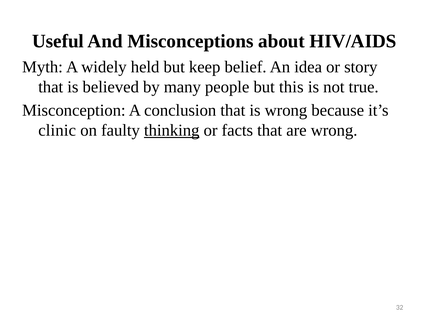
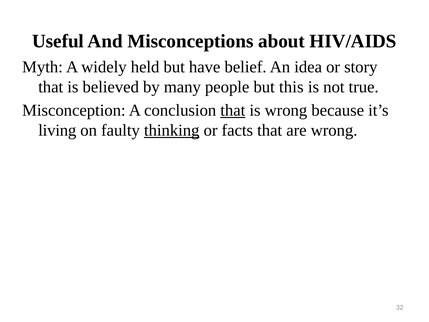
keep: keep -> have (205, 67)
that underline: none -> present (233, 110)
clinic: clinic -> living (57, 130)
